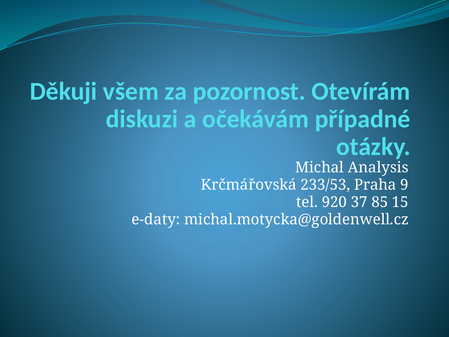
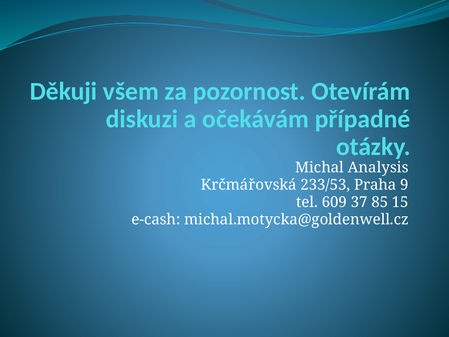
920: 920 -> 609 (334, 202)
e-daty: e-daty -> e-cash (156, 219)
